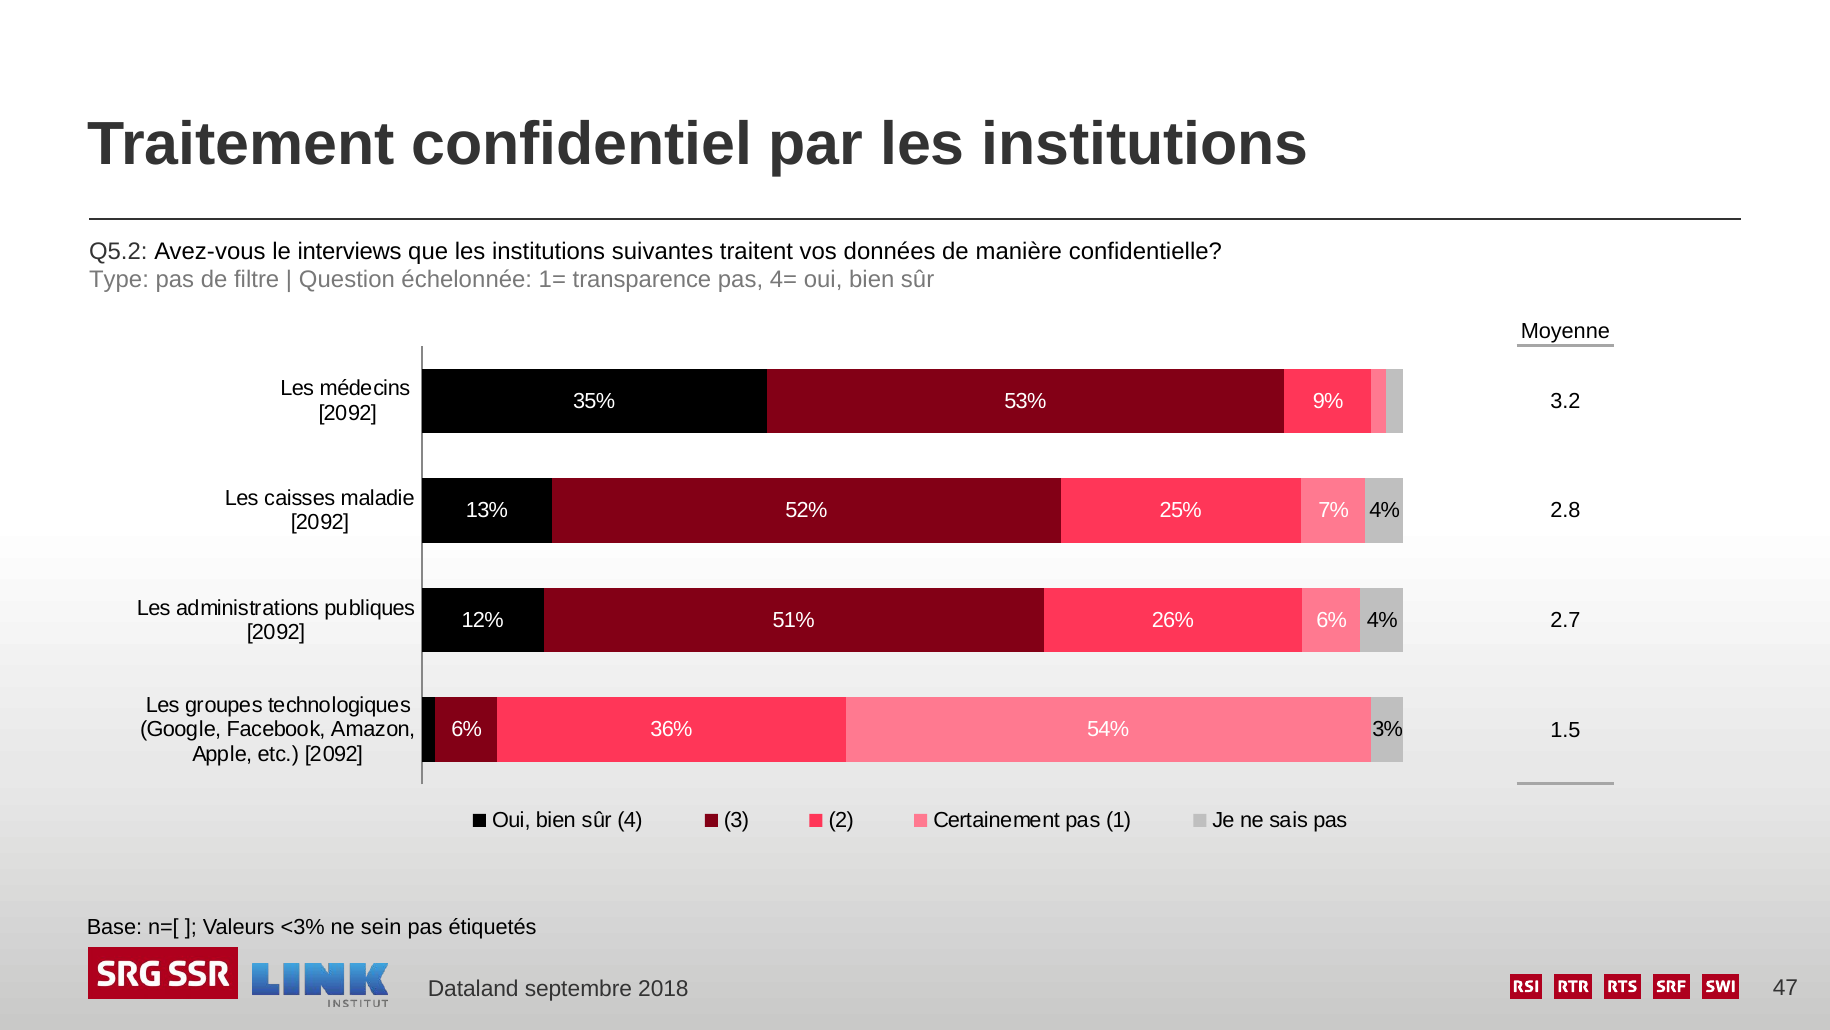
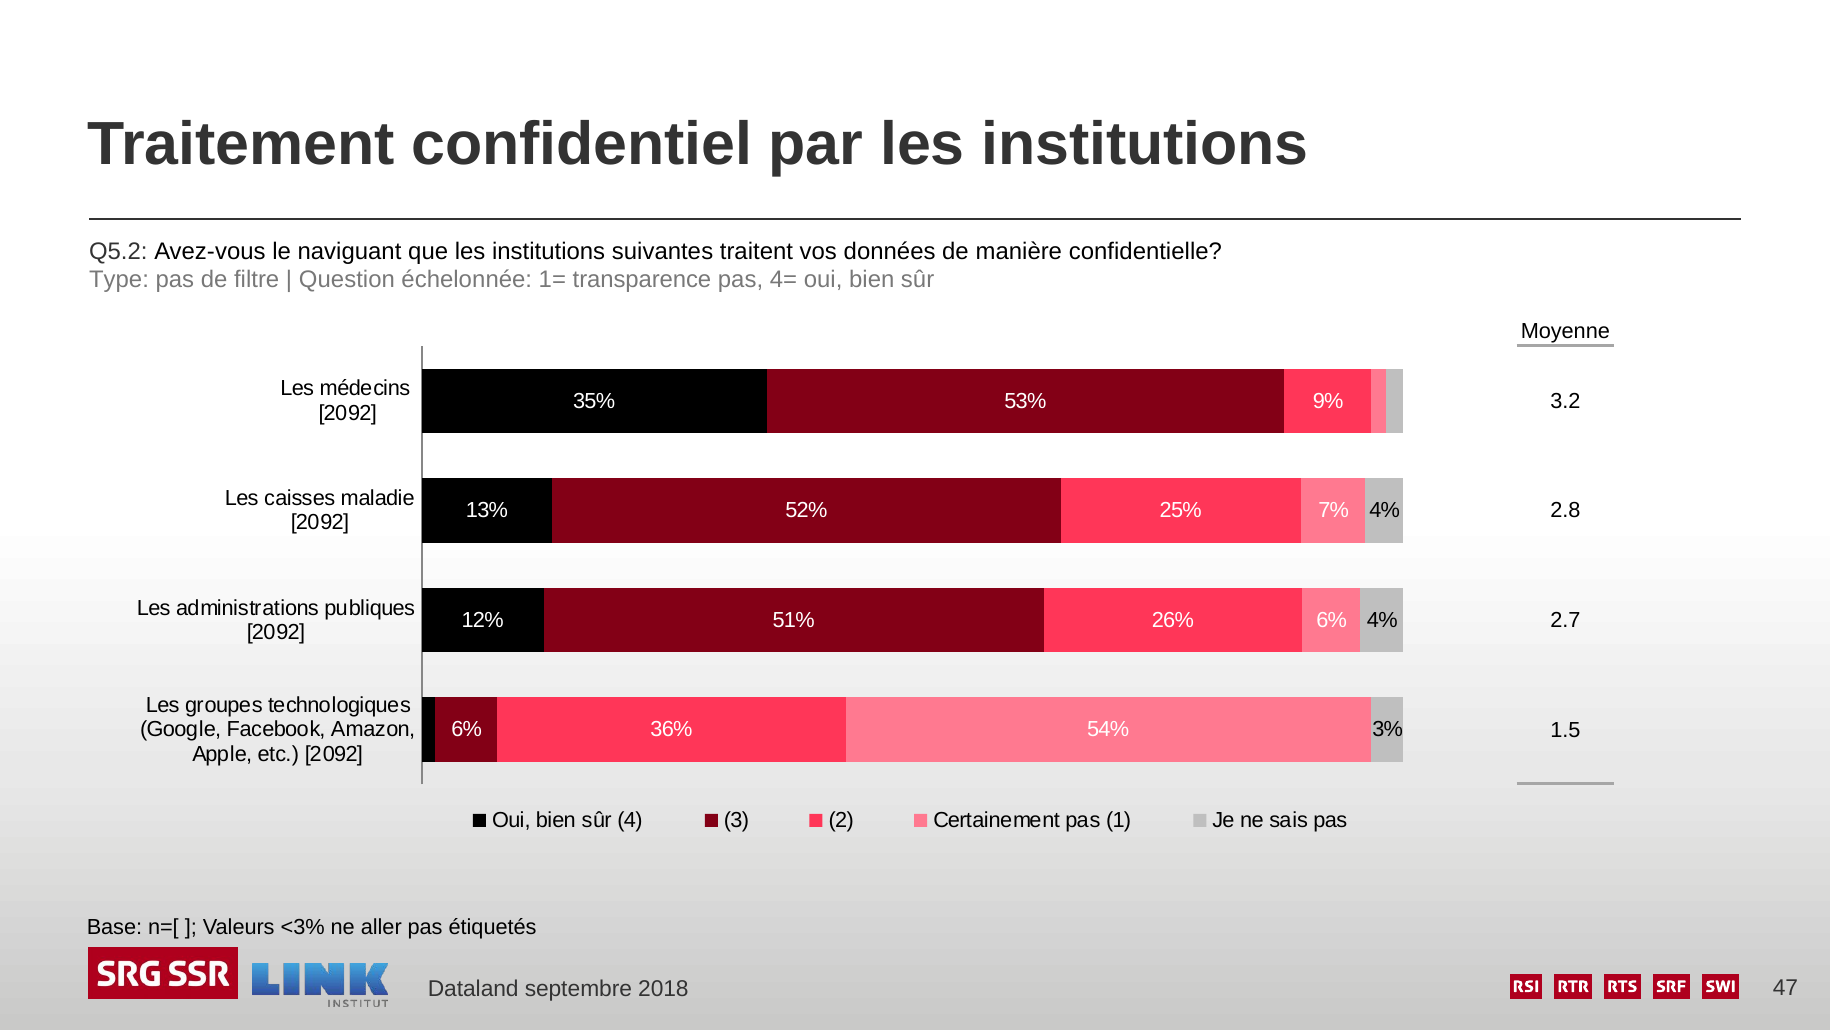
interviews: interviews -> naviguant (349, 251)
sein: sein -> aller (381, 927)
